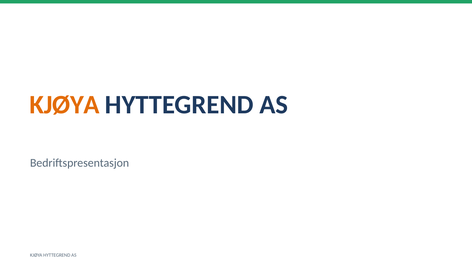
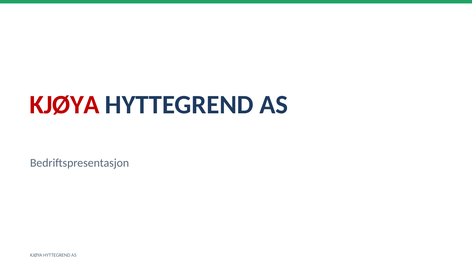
KJØYA colour: orange -> red (65, 105)
